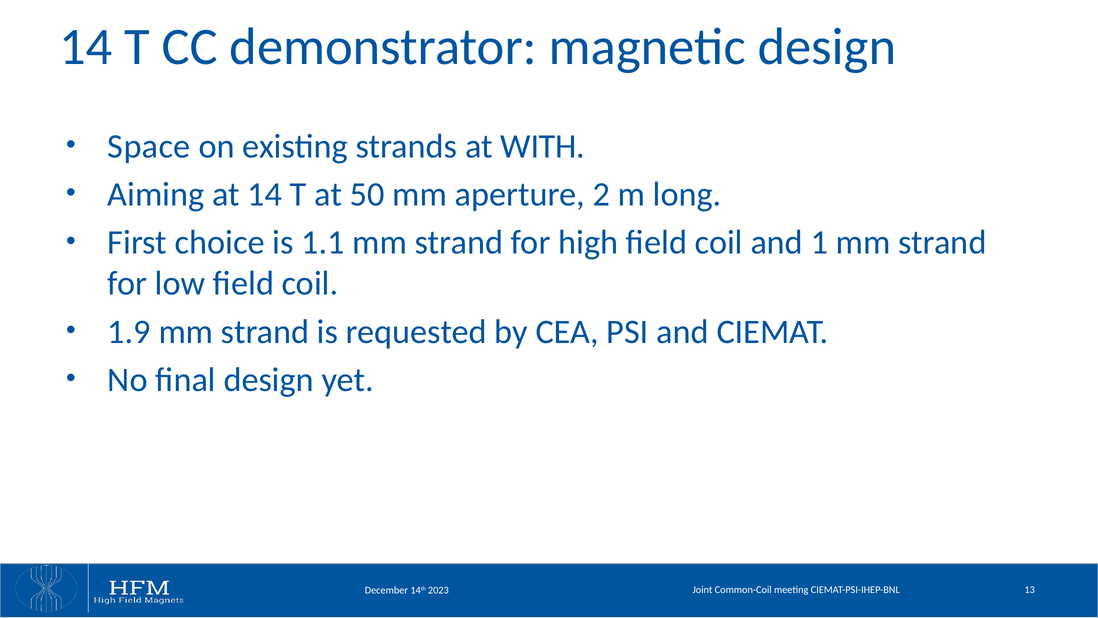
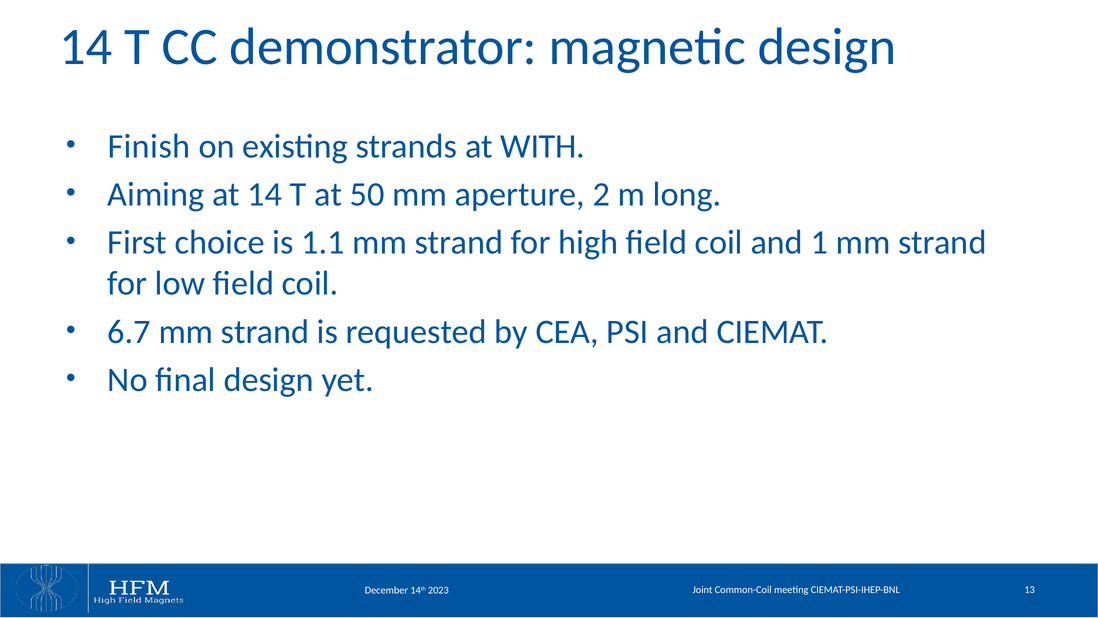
Space: Space -> Finish (149, 146)
1.9: 1.9 -> 6.7 (129, 331)
